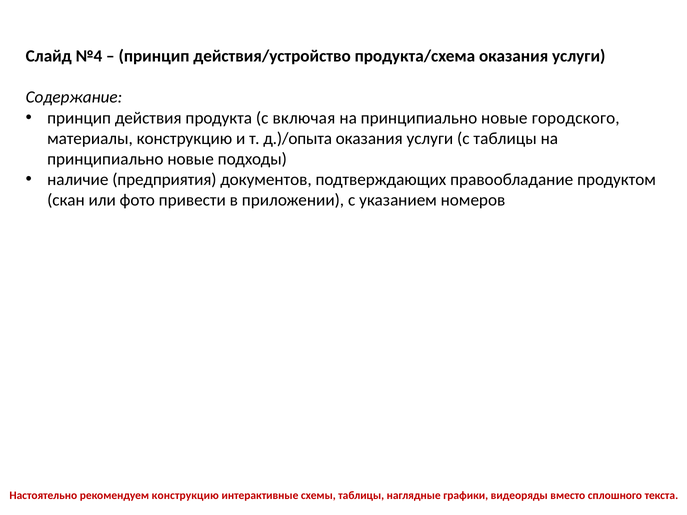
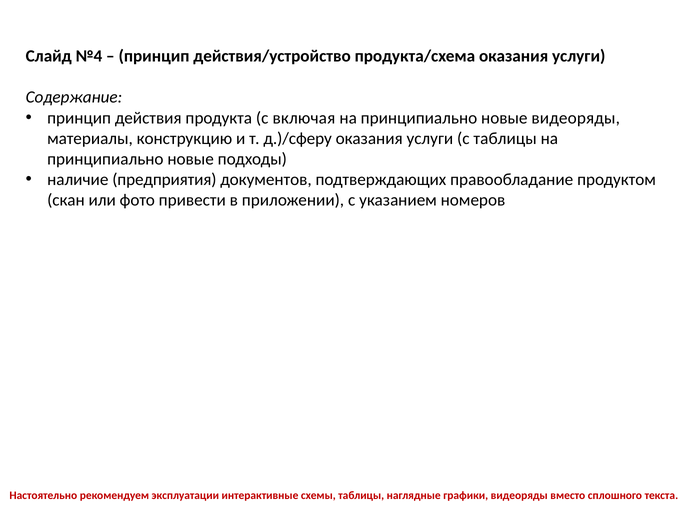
новые городского: городского -> видеоряды (576, 118)
д.)/опыта: д.)/опыта -> д.)/сферу (298, 139)
рекомендуем конструкцию: конструкцию -> эксплуатации (185, 496)
